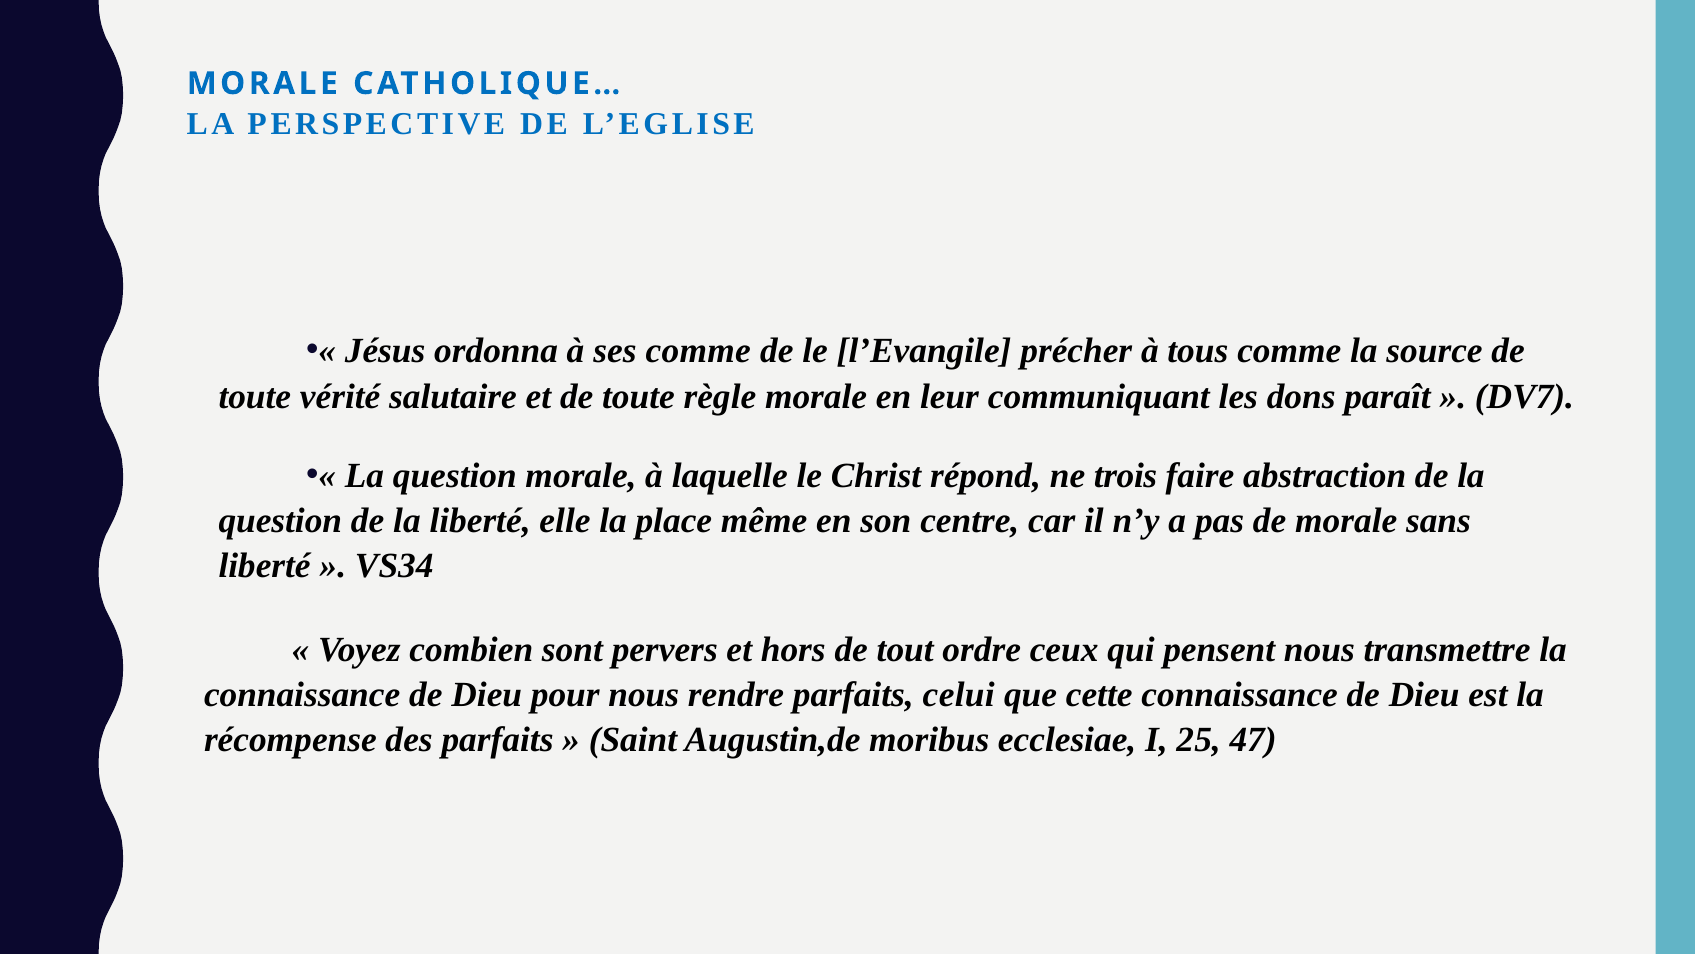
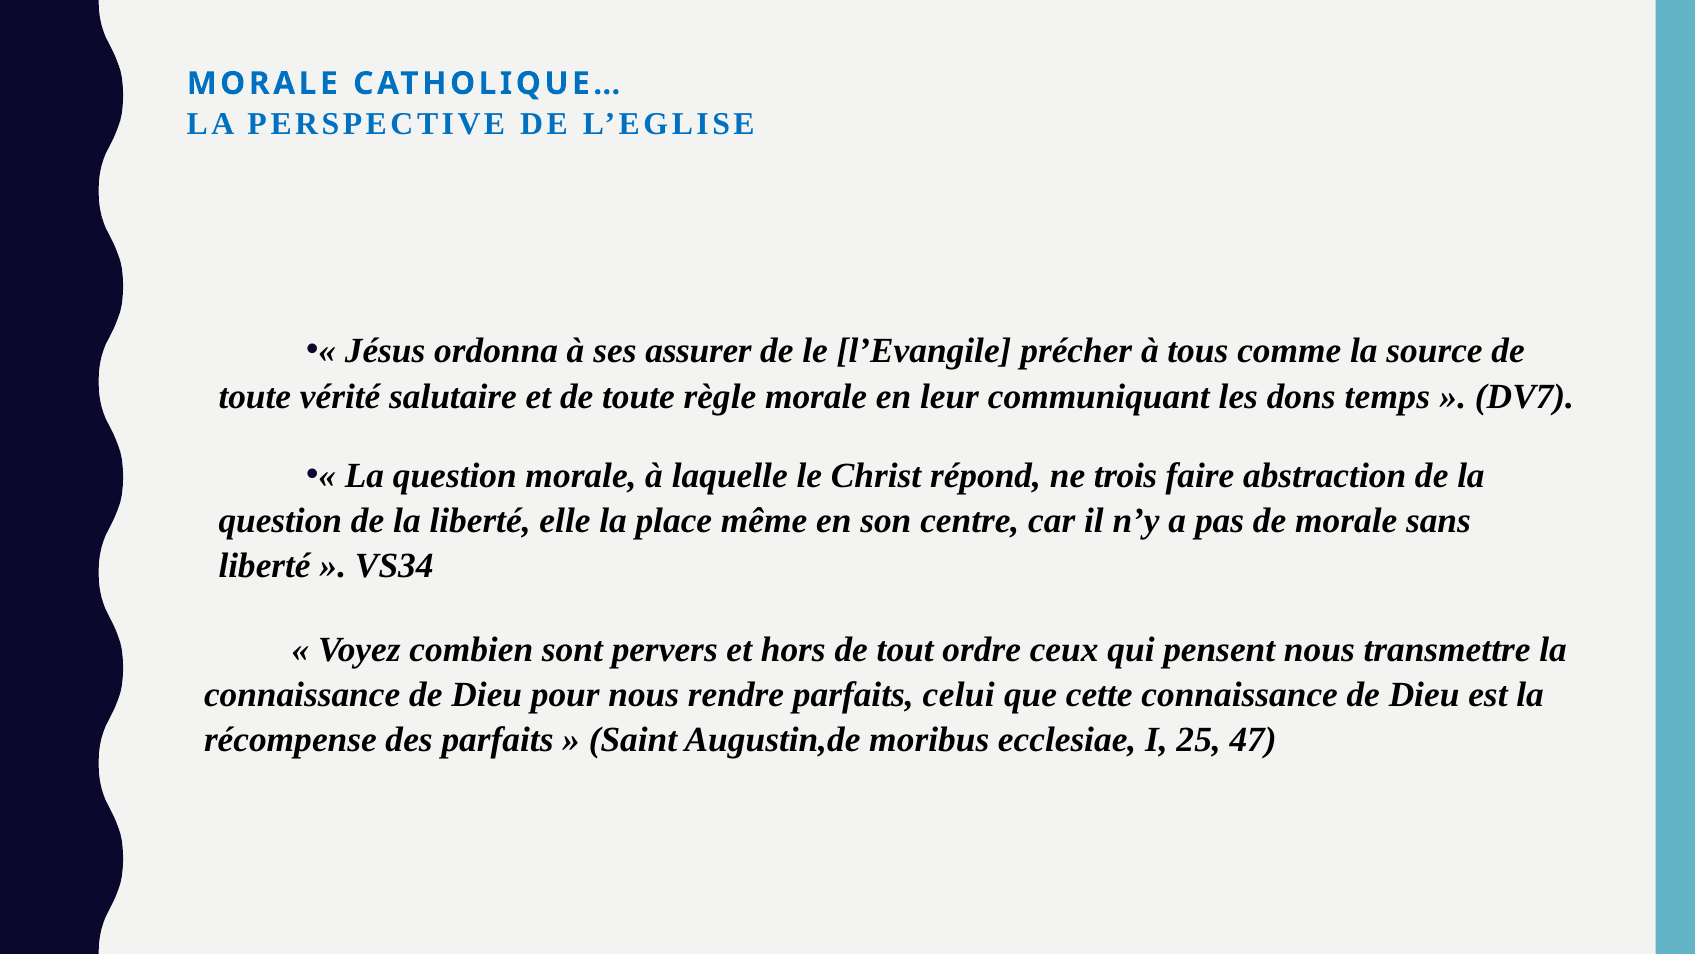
ses comme: comme -> assurer (699, 351)
paraît: paraît -> temps (1387, 396)
